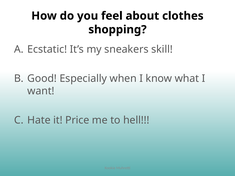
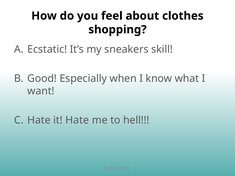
it Price: Price -> Hate (77, 120)
